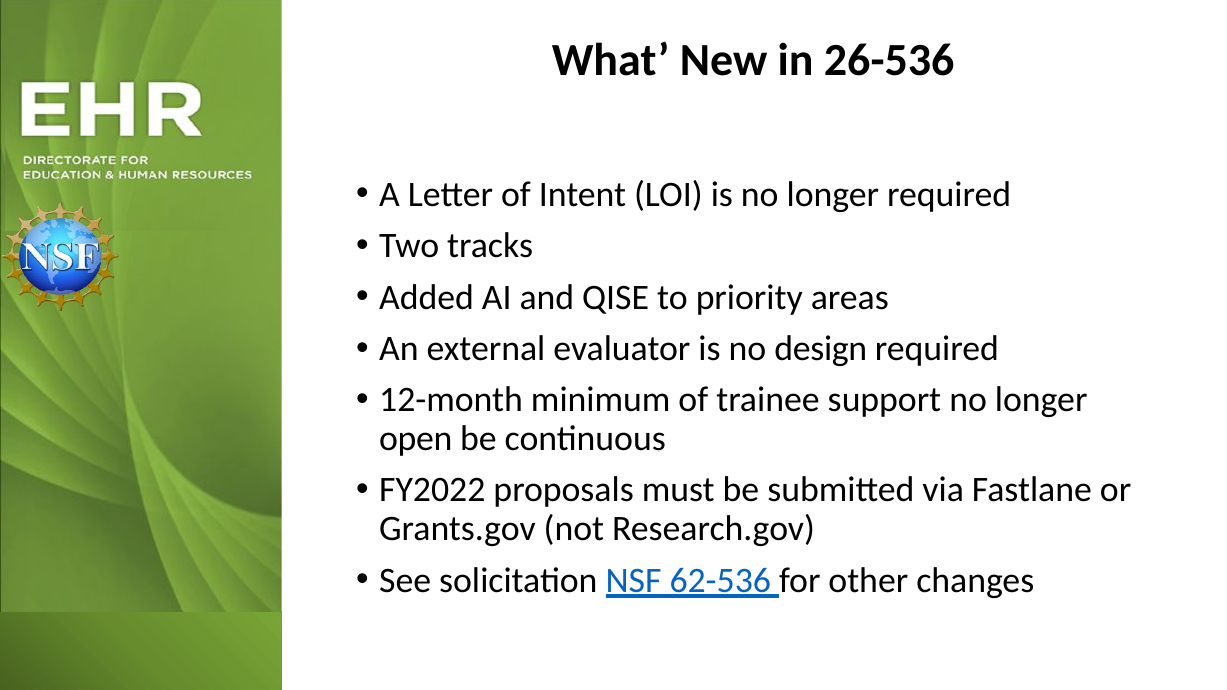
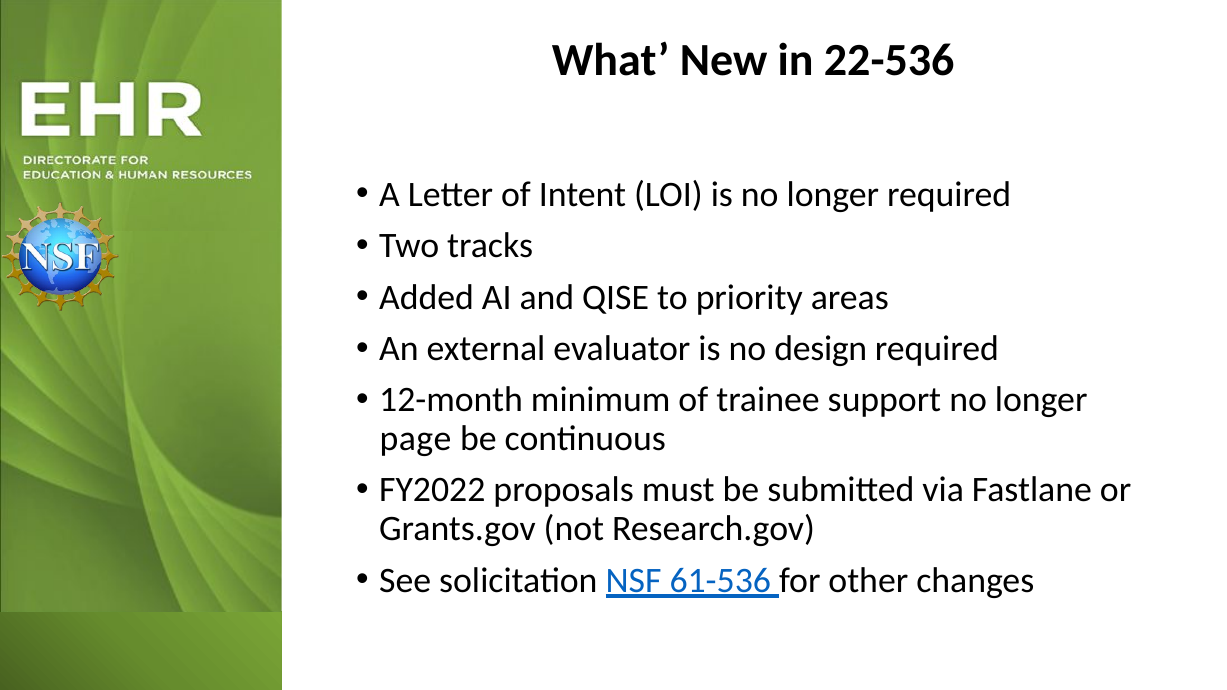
26-536: 26-536 -> 22-536 (889, 61)
open: open -> page (415, 439)
62-536: 62-536 -> 61-536 (720, 581)
